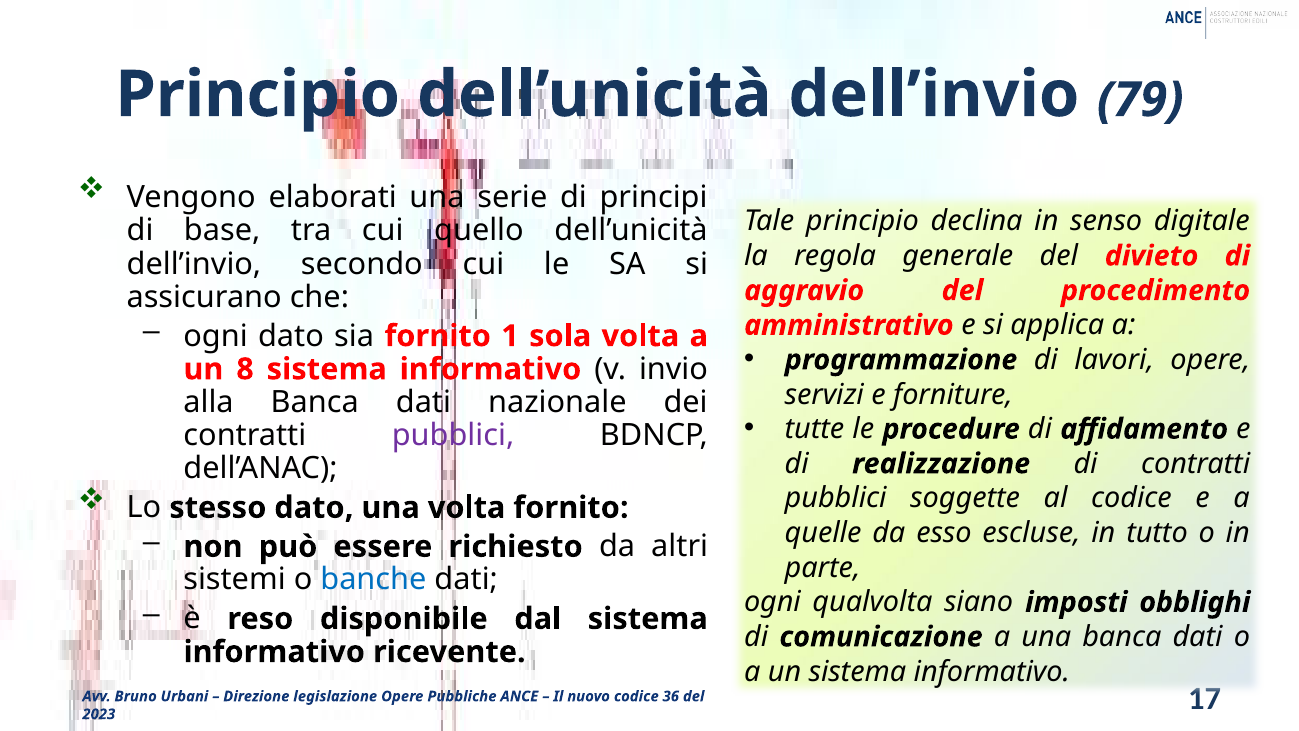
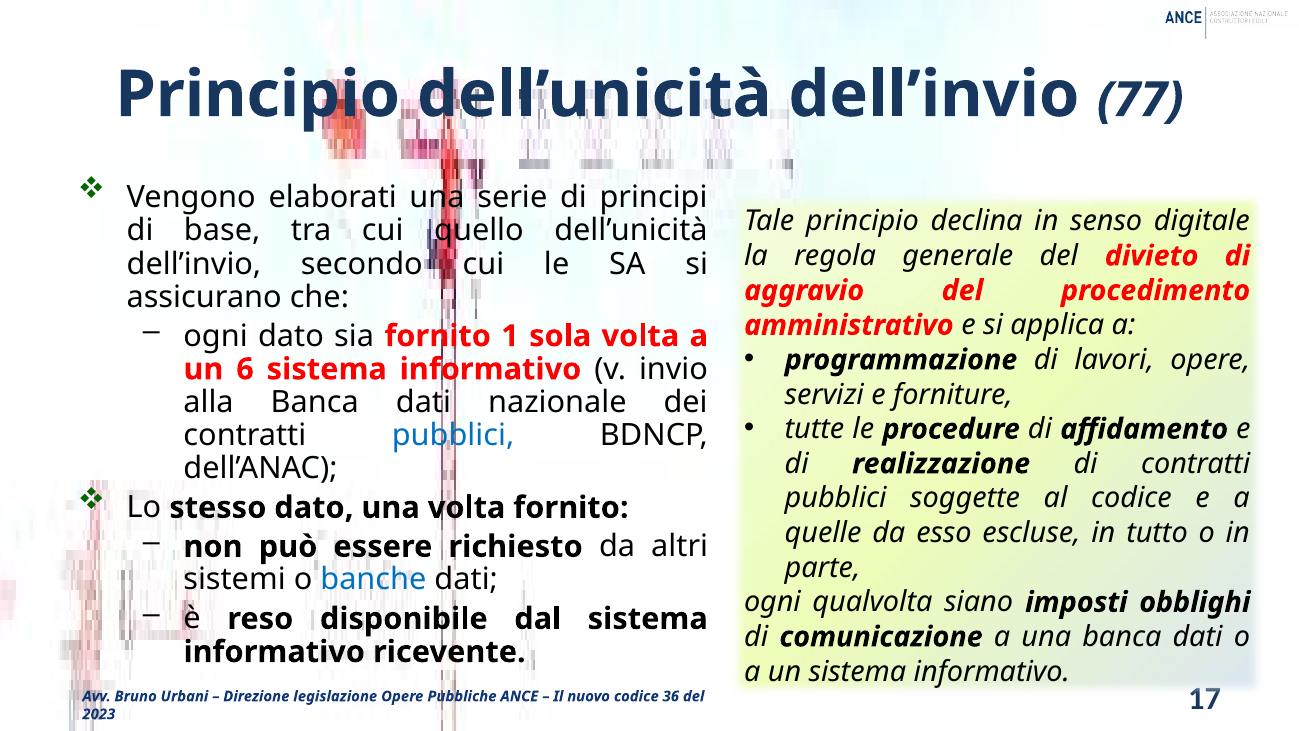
79: 79 -> 77 (1140, 100)
8: 8 -> 6 (245, 369)
pubblici colour: purple -> blue (453, 435)
